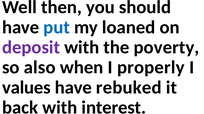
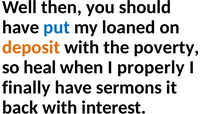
deposit colour: purple -> orange (31, 48)
also: also -> heal (40, 68)
values: values -> finally (26, 88)
rebuked: rebuked -> sermons (129, 88)
